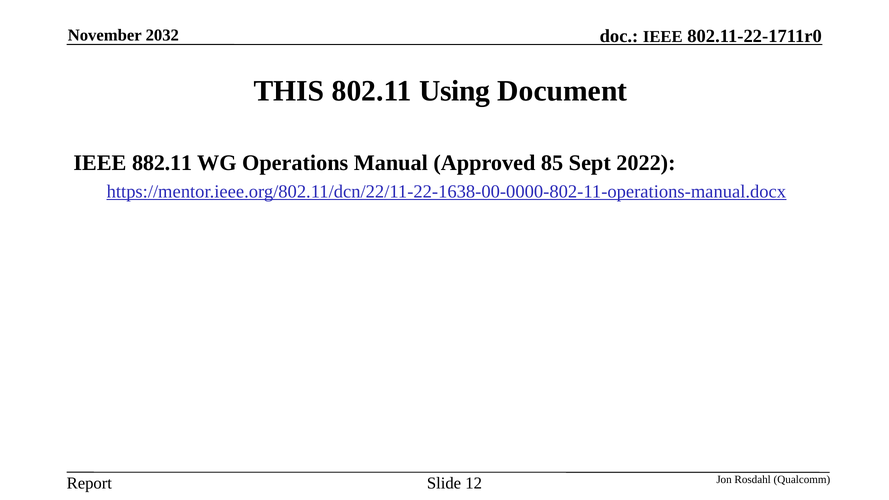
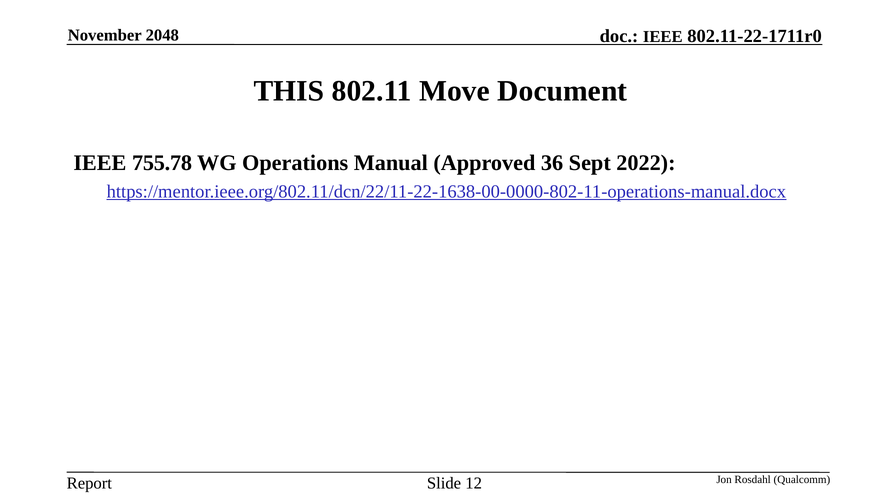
2032: 2032 -> 2048 (162, 35)
Using: Using -> Move (454, 91)
882.11: 882.11 -> 755.78 (162, 163)
85: 85 -> 36 (552, 163)
